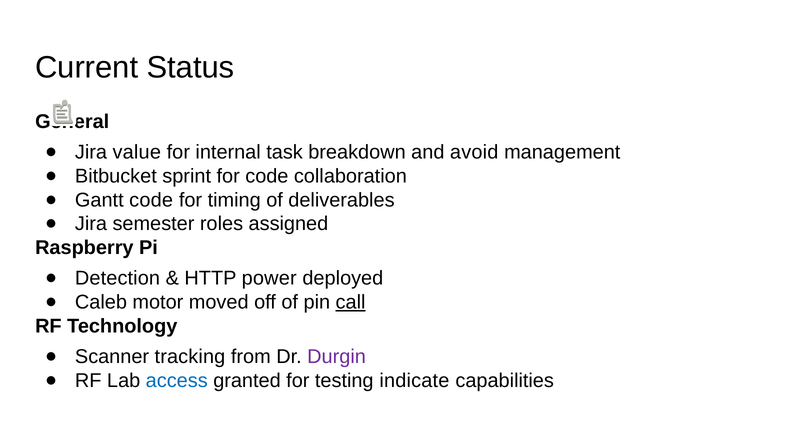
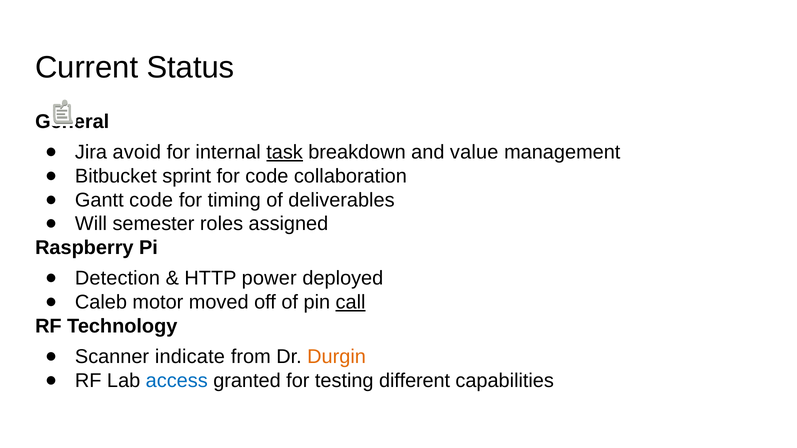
value: value -> avoid (137, 152)
task underline: none -> present (285, 152)
avoid: avoid -> value (474, 152)
Jira: Jira -> Will (91, 224)
tracking: tracking -> indicate (190, 357)
Durgin colour: purple -> orange (337, 357)
indicate: indicate -> different (415, 381)
